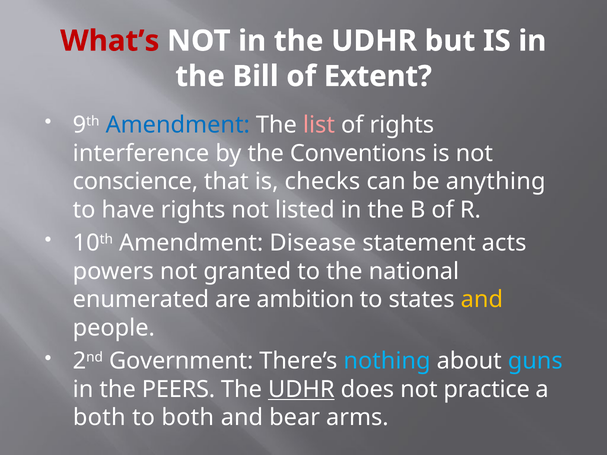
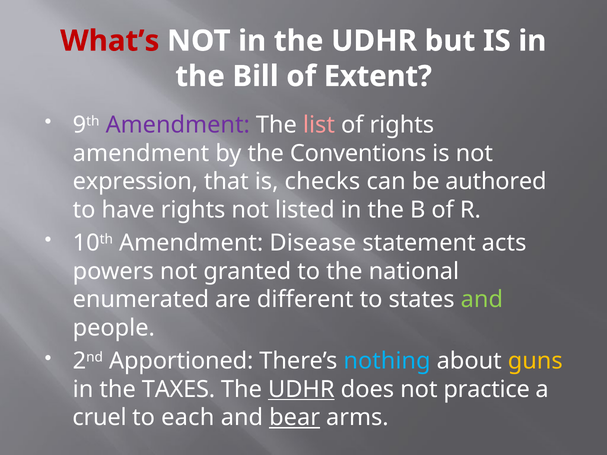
Amendment colour: blue -> purple (178, 125)
interference: interference -> amendment (141, 153)
conscience: conscience -> expression (135, 182)
anything: anything -> authored (496, 182)
ambition: ambition -> different (305, 300)
and colour: yellow -> light green (482, 300)
Government: Government -> Apportioned (181, 361)
guns colour: light blue -> yellow (535, 361)
PEERS: PEERS -> TAXES (179, 390)
both: both -> cruel (100, 418)
to both: both -> each (188, 418)
bear underline: none -> present (295, 418)
